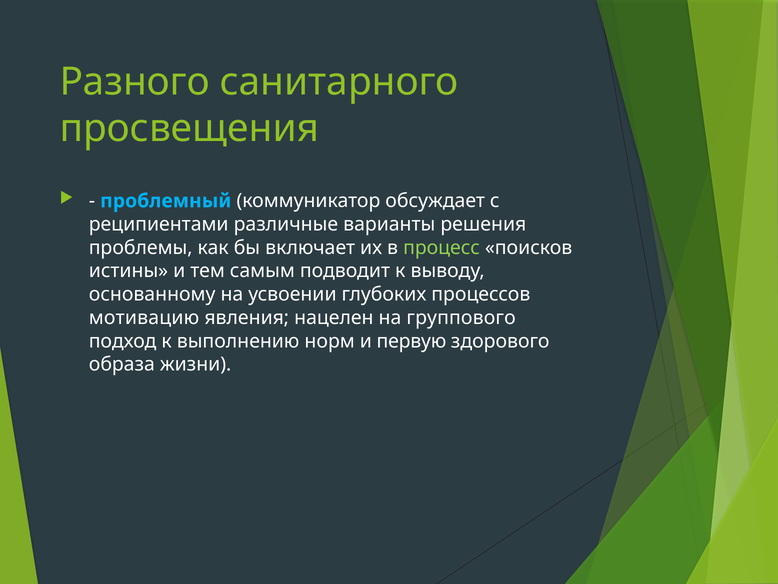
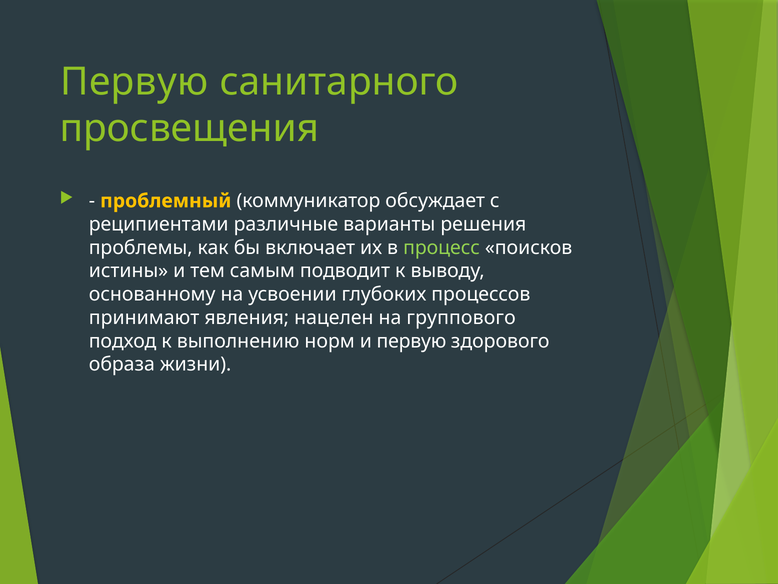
Разного: Разного -> Первую (134, 82)
проблемный colour: light blue -> yellow (166, 201)
мотивацию: мотивацию -> принимают (144, 317)
